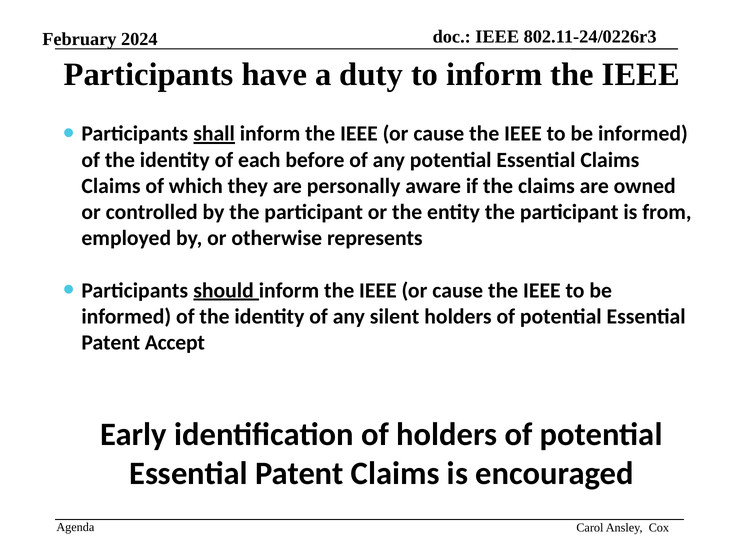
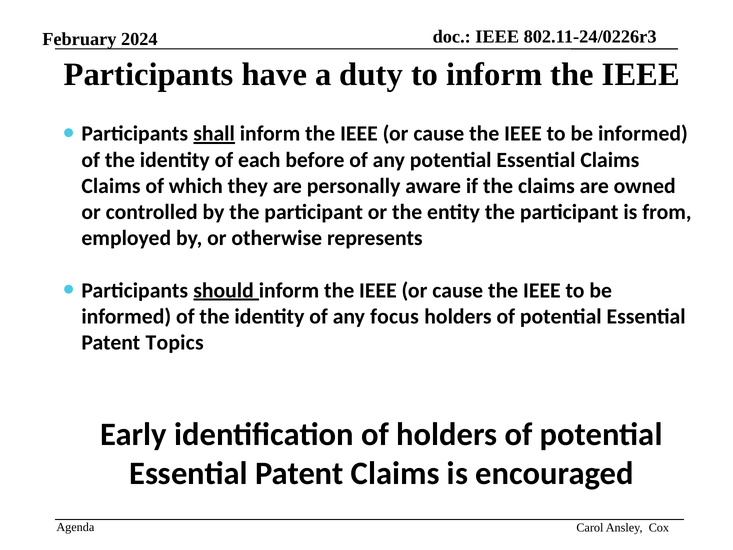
silent: silent -> focus (395, 316)
Accept: Accept -> Topics (175, 342)
